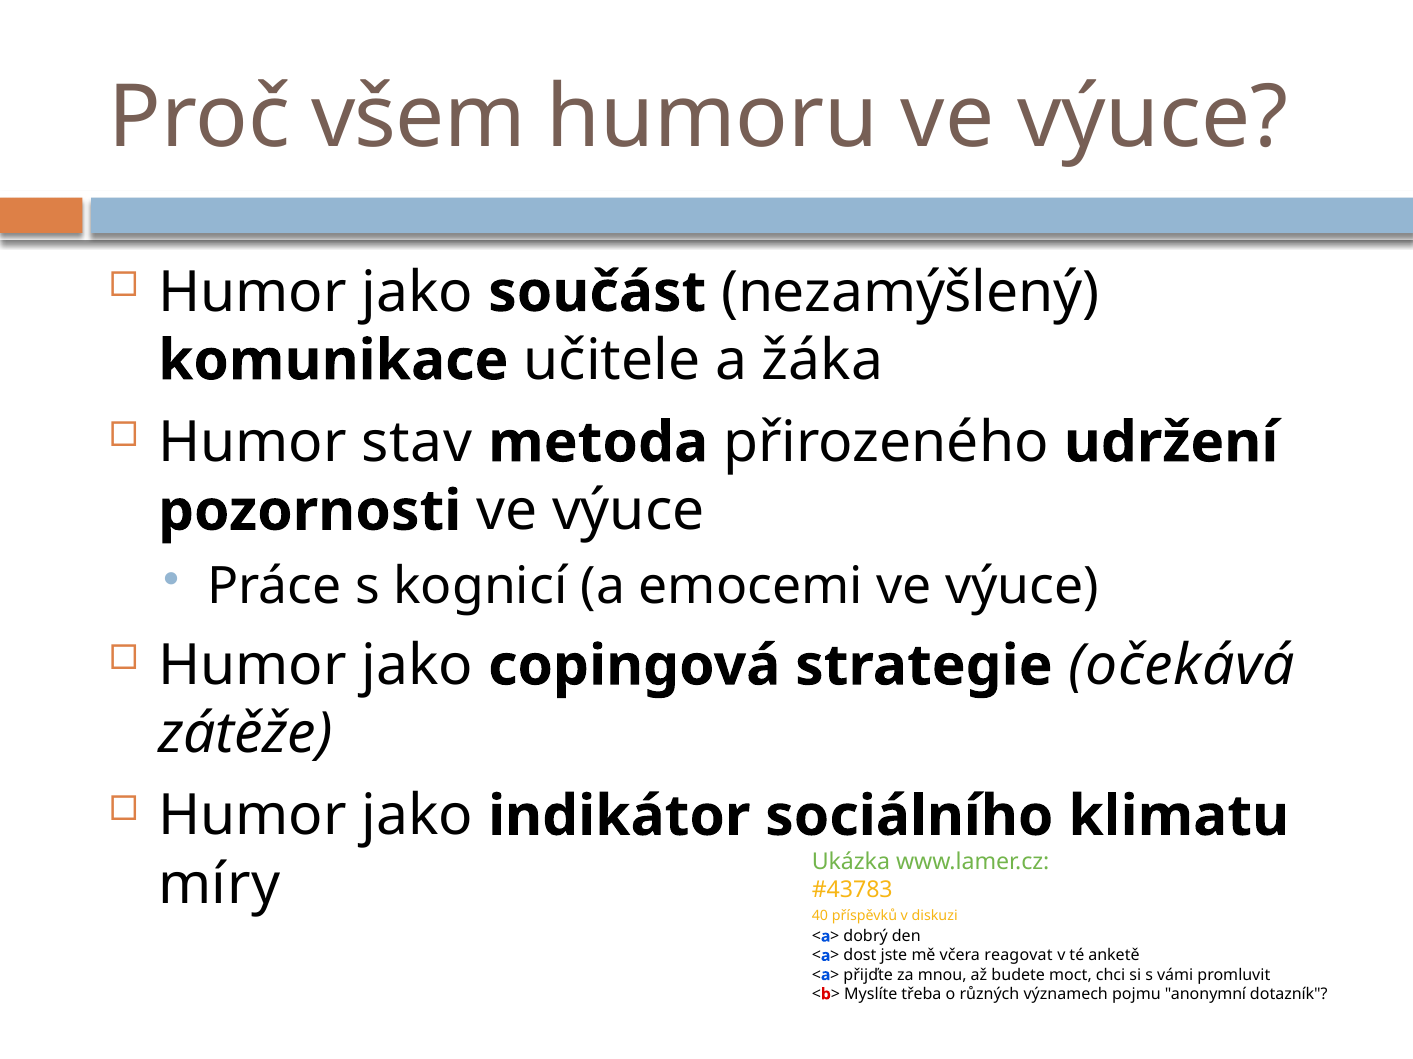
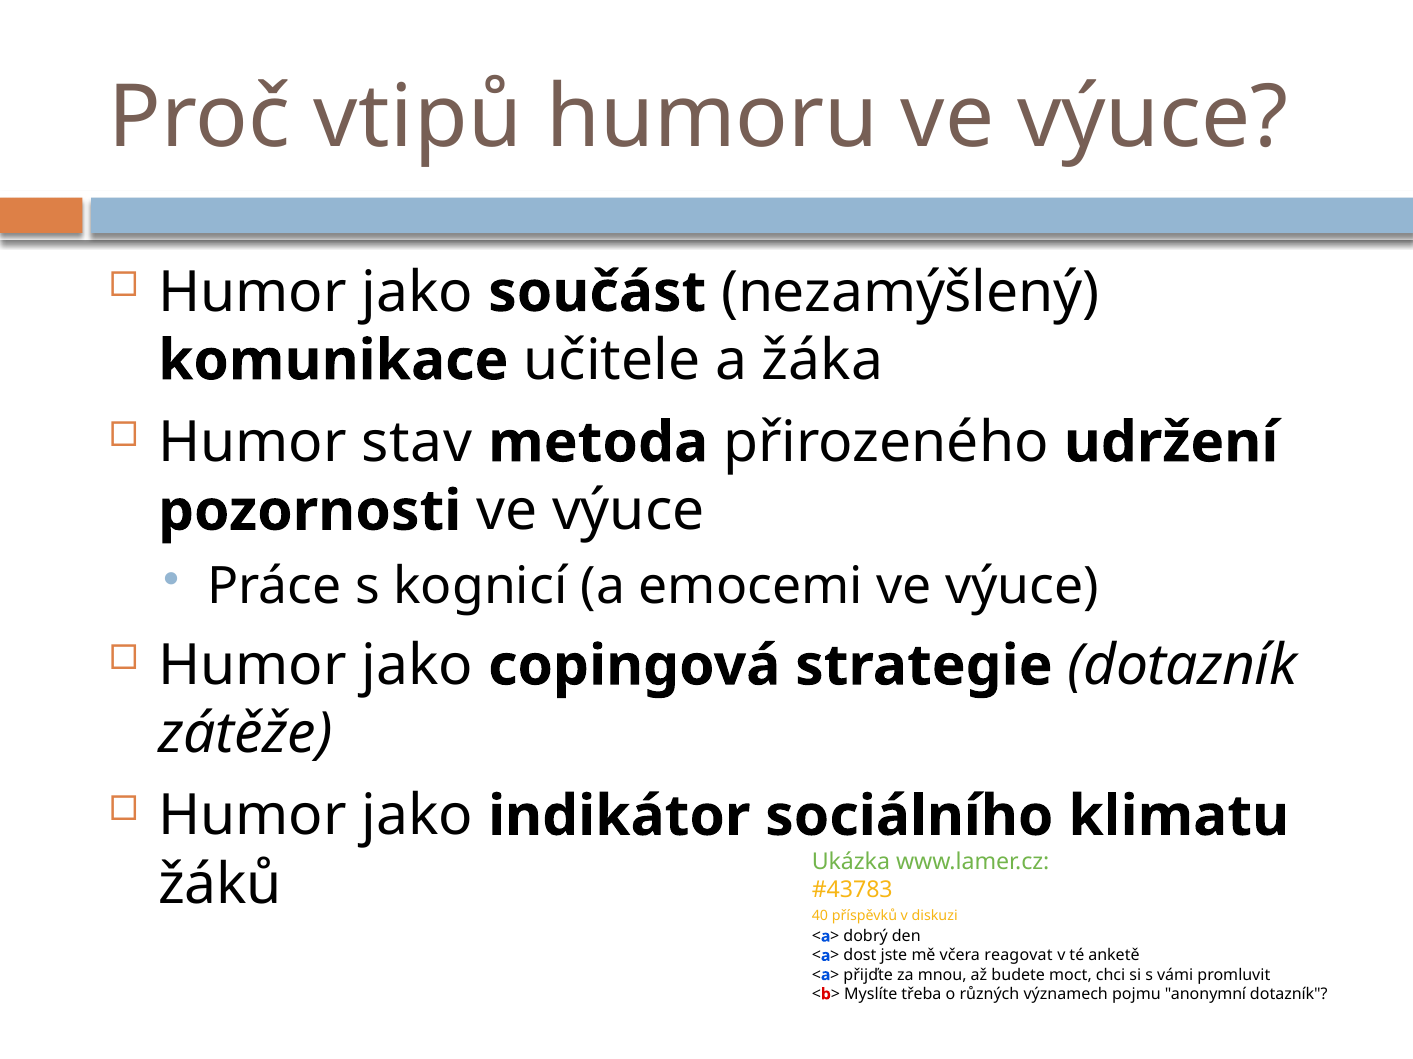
všem: všem -> vtipů (418, 118)
strategie očekává: očekává -> dotazník (1182, 666)
míry: míry -> žáků (220, 885)
